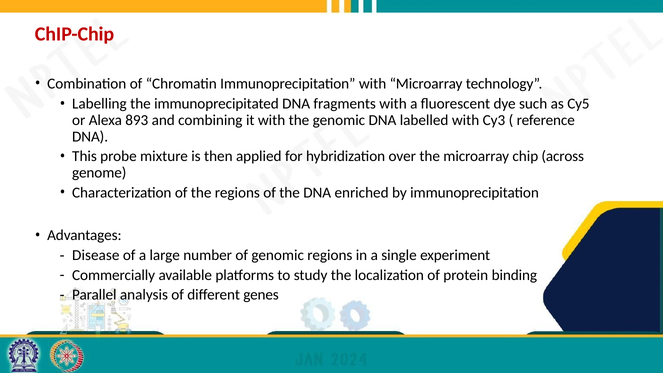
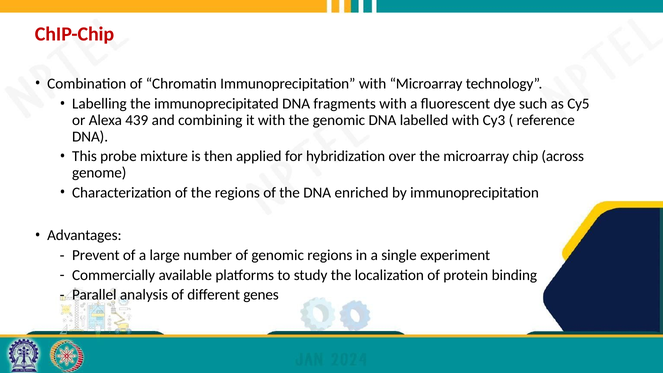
893: 893 -> 439 (137, 120)
Disease: Disease -> Prevent (96, 255)
